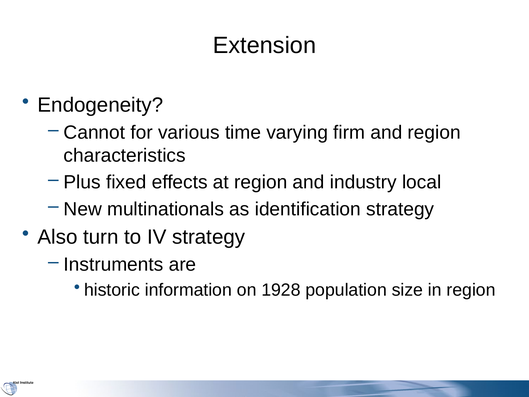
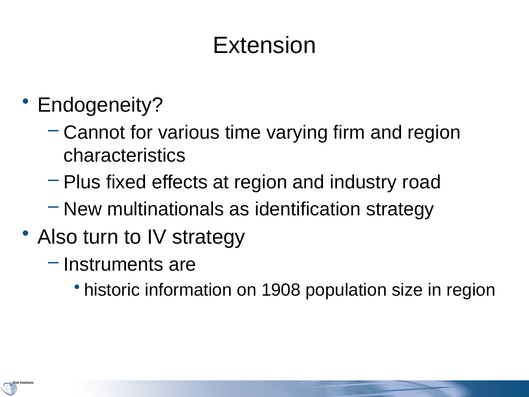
local: local -> road (422, 182)
1928: 1928 -> 1908 (281, 290)
